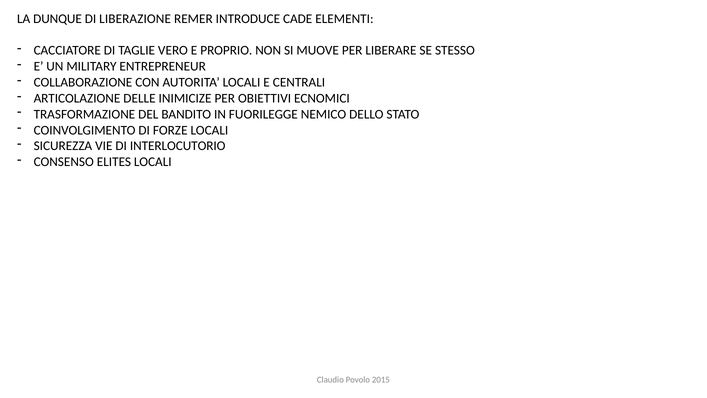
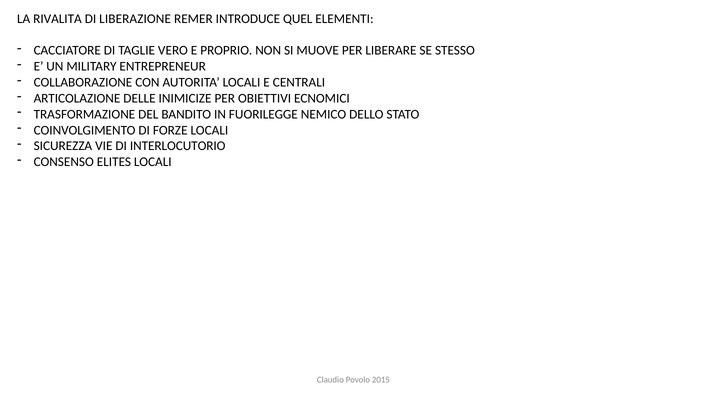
DUNQUE: DUNQUE -> RIVALITA (57, 19)
CADE: CADE -> QUEL (298, 19)
